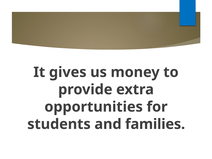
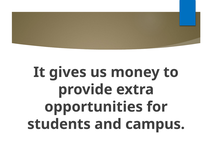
families: families -> campus (155, 124)
